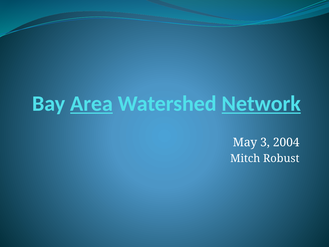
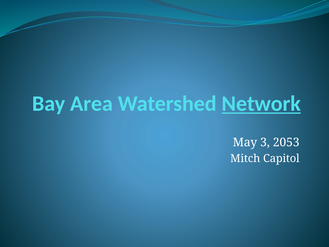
Area underline: present -> none (92, 104)
2004: 2004 -> 2053 (286, 142)
Robust: Robust -> Capitol (281, 158)
